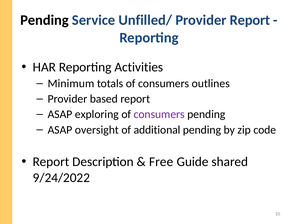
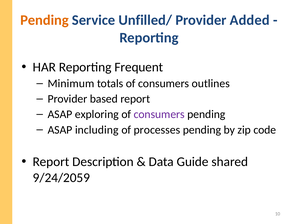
Pending colour: black -> orange (44, 20)
Provider Report: Report -> Added (250, 20)
Activities: Activities -> Frequent (139, 67)
oversight: oversight -> including (97, 129)
additional: additional -> processes (157, 129)
Free: Free -> Data (161, 161)
9/24/2022: 9/24/2022 -> 9/24/2059 (61, 177)
